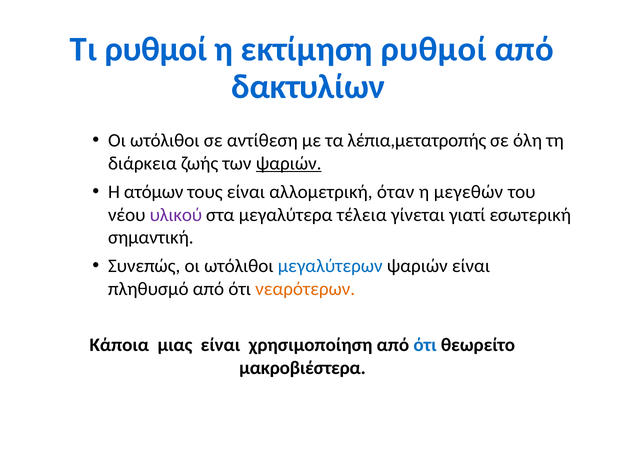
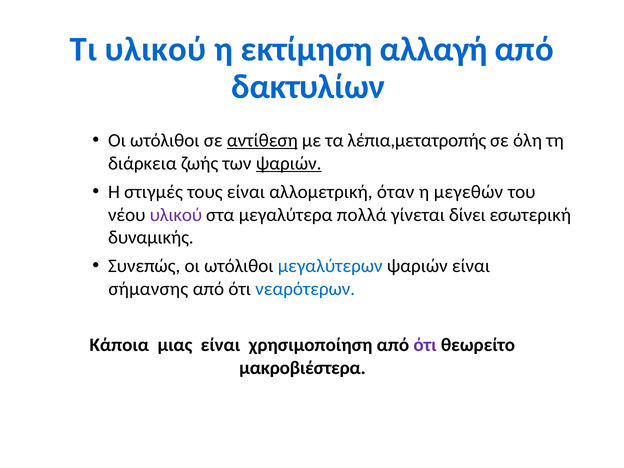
Τι ρυθμοί: ρυθμοί -> υλικού (155, 49)
εκτίμηση ρυθμοί: ρυθμοί -> αλλαγή (434, 49)
αντίθεση underline: none -> present (262, 140)
ατόμων: ατόμων -> στιγμές (154, 192)
τέλεια: τέλεια -> πολλά (362, 215)
γιατί: γιατί -> δίνει (467, 215)
σημαντική: σημαντική -> δυναμικής (151, 238)
πληθυσμό: πληθυσμό -> σήμανσης (148, 289)
νεαρότερων colour: orange -> blue (305, 289)
ότι colour: blue -> purple (425, 345)
